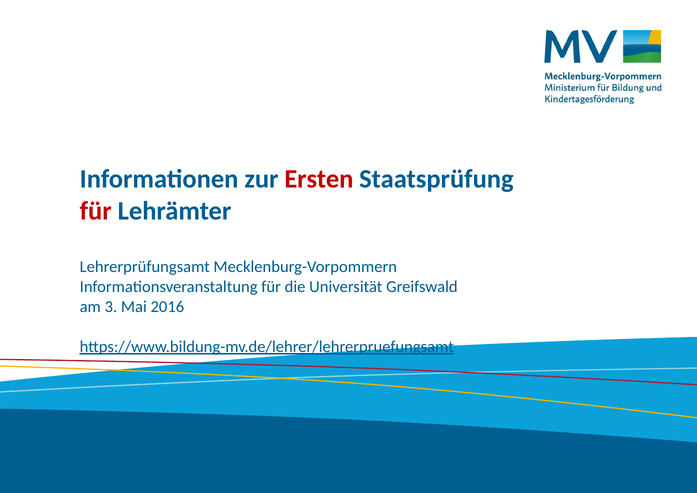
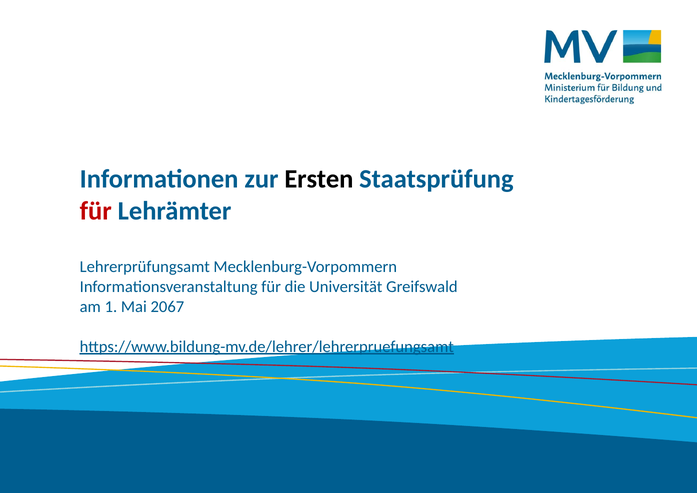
Ersten colour: red -> black (319, 179)
3: 3 -> 1 (111, 307)
2016: 2016 -> 2067 (167, 307)
